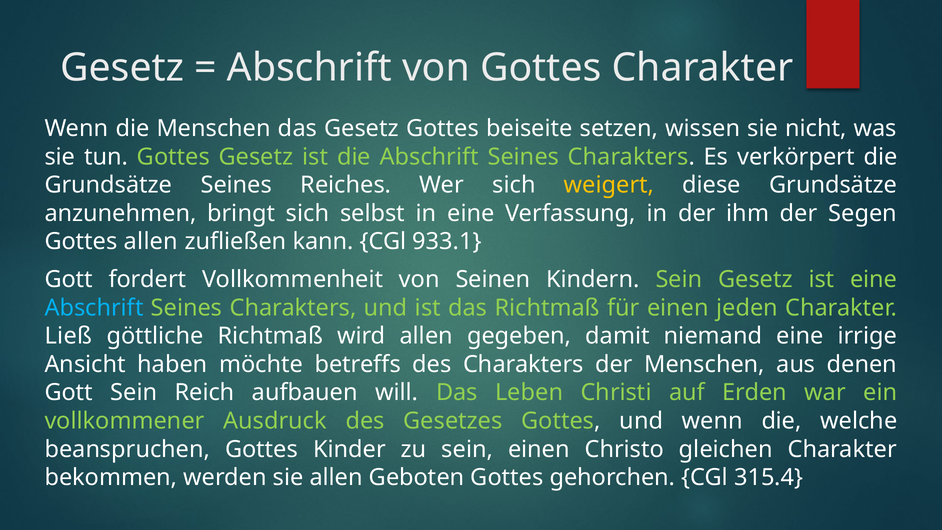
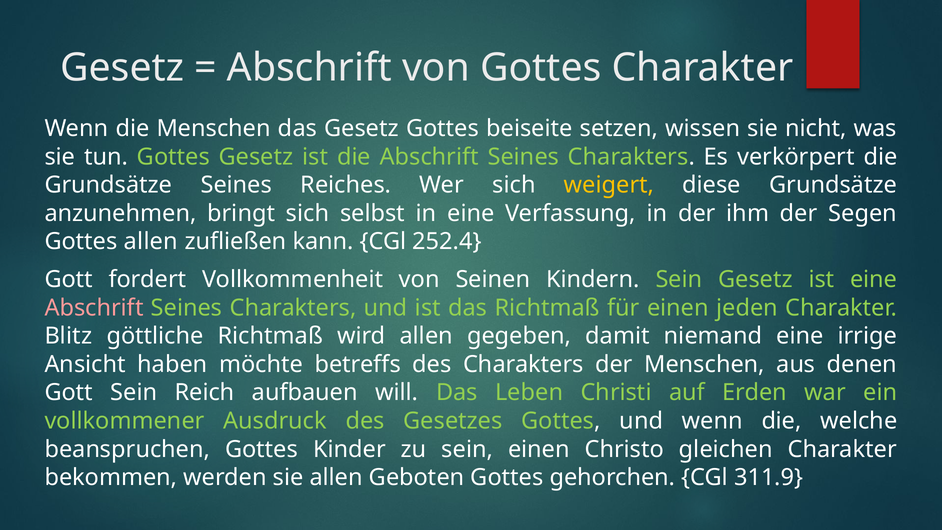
933.1: 933.1 -> 252.4 (447, 242)
Abschrift colour: light blue -> pink (94, 308)
Ließ: Ließ -> Blitz (68, 336)
315.4: 315.4 -> 311.9 (769, 477)
